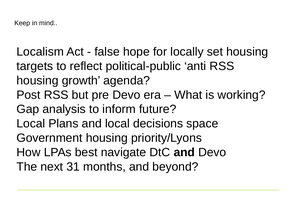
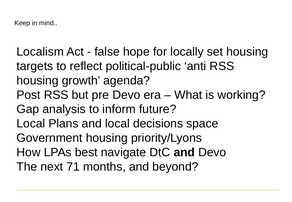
31: 31 -> 71 (73, 167)
